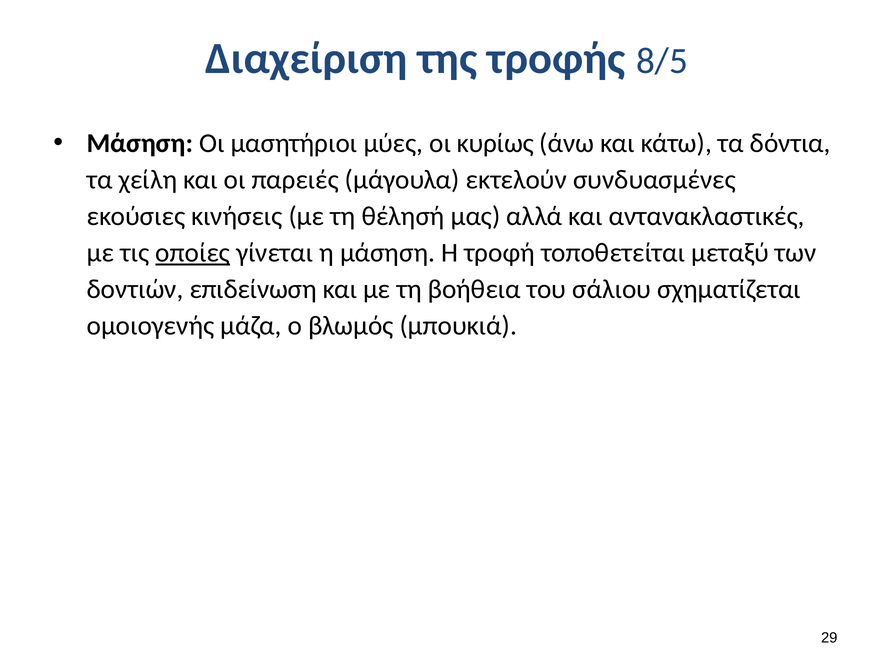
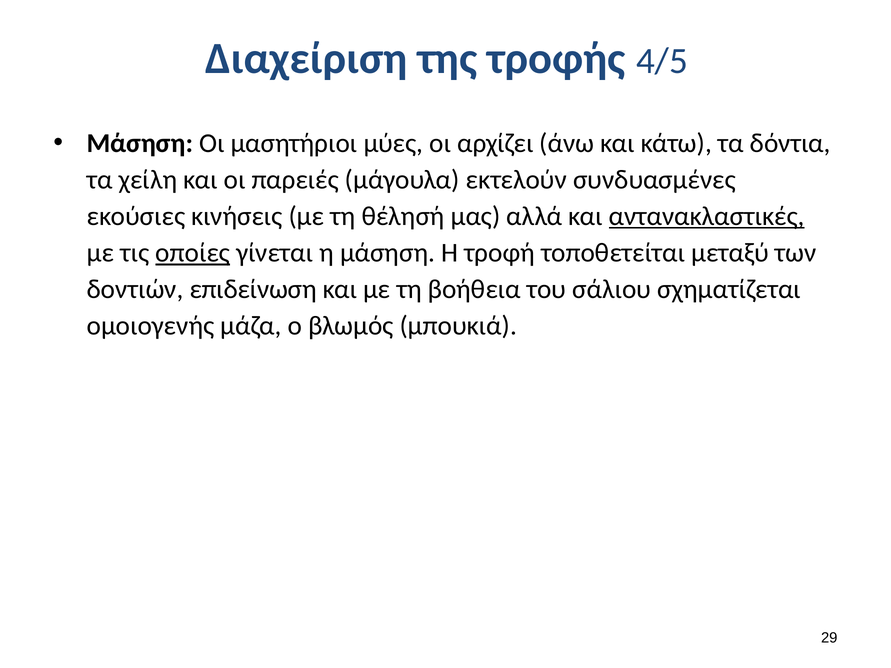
8/5: 8/5 -> 4/5 (662, 61)
κυρίως: κυρίως -> αρχίζει (495, 143)
αντανακλαστικές underline: none -> present (707, 216)
